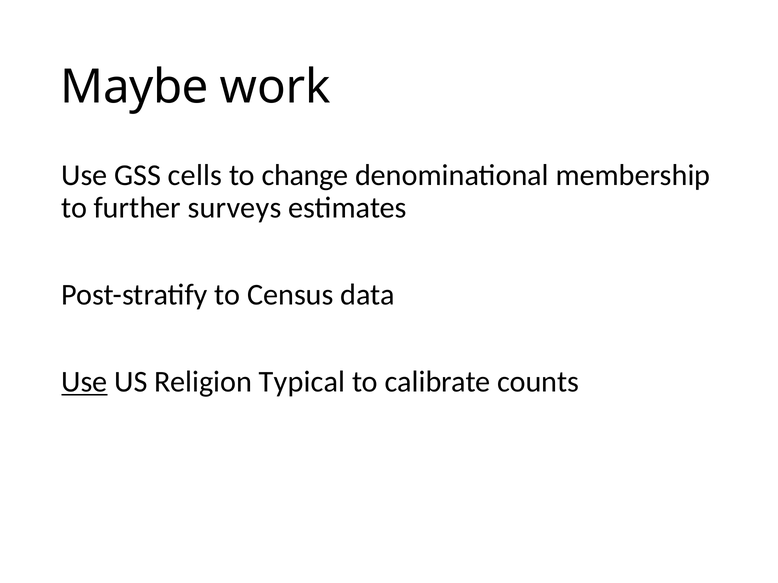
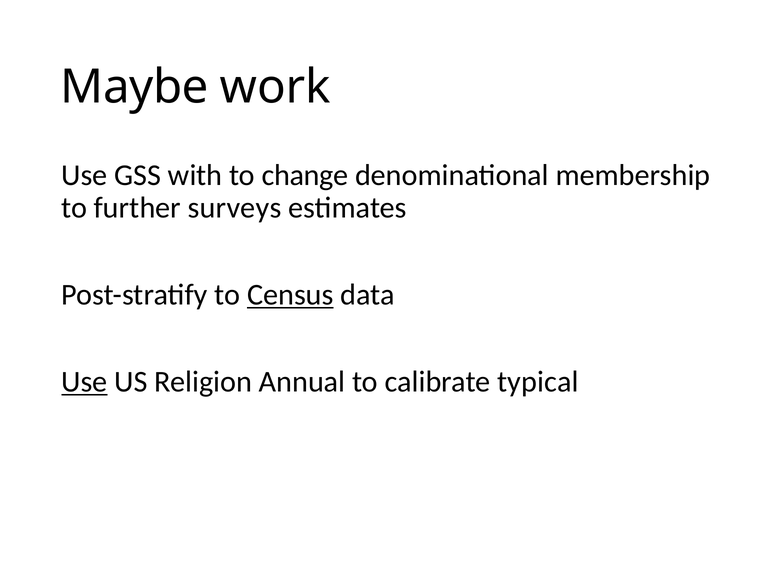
cells: cells -> with (195, 175)
Census underline: none -> present (290, 295)
Typical: Typical -> Annual (302, 382)
counts: counts -> typical (538, 382)
